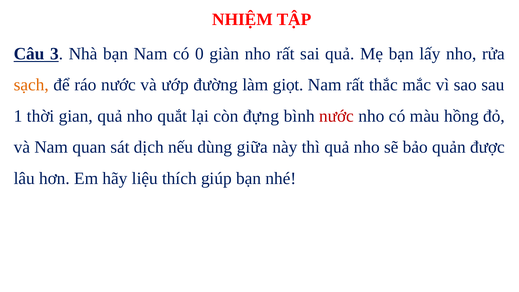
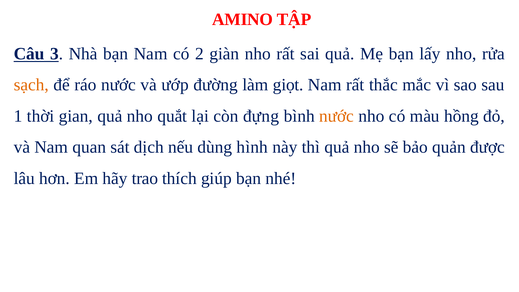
NHIỆM: NHIỆM -> AMINO (243, 20)
0: 0 -> 2 (199, 54)
nước colour: red -> orange (337, 116)
giữa: giữa -> hình (252, 147)
liệu: liệu -> trao (145, 178)
